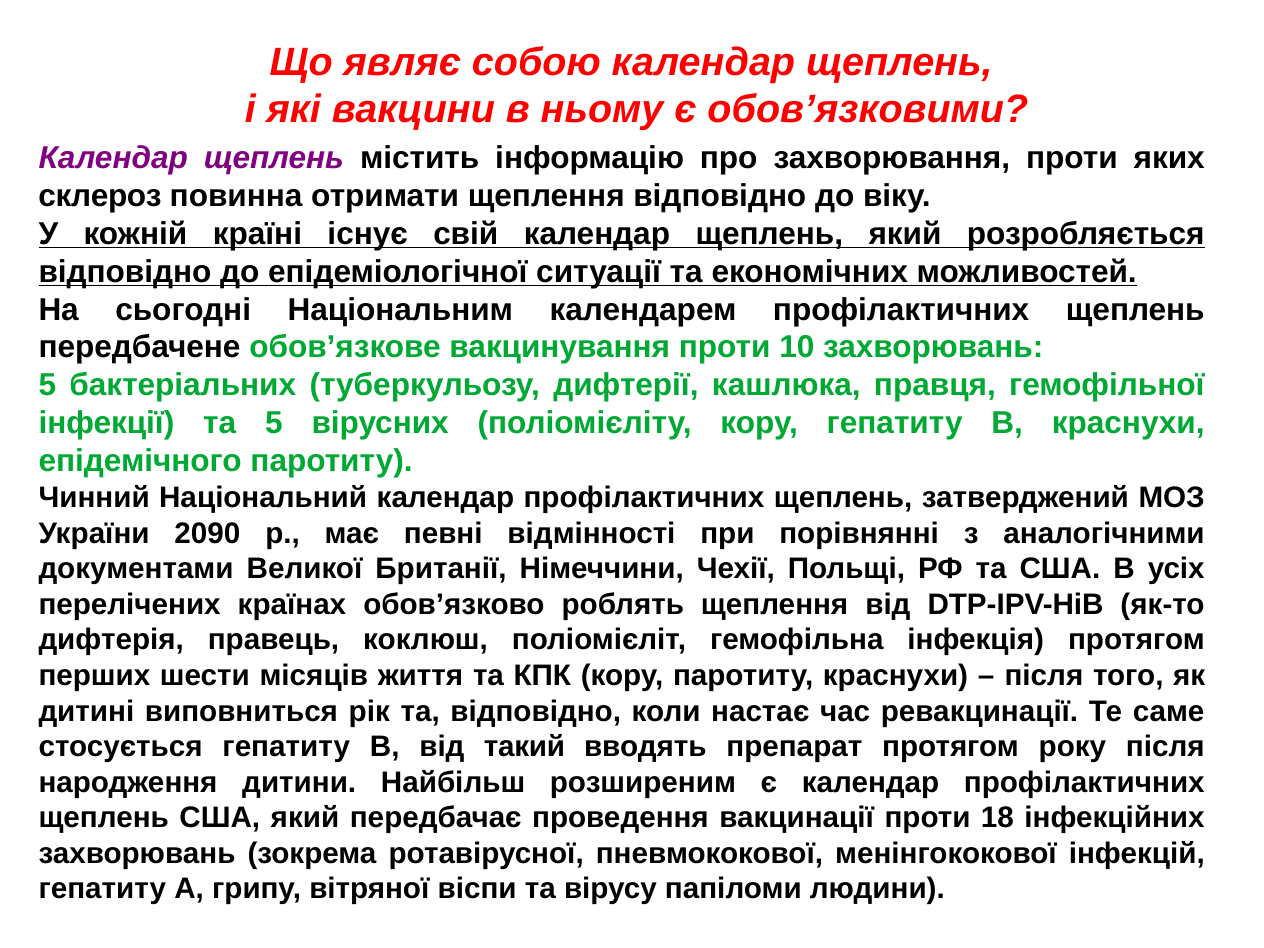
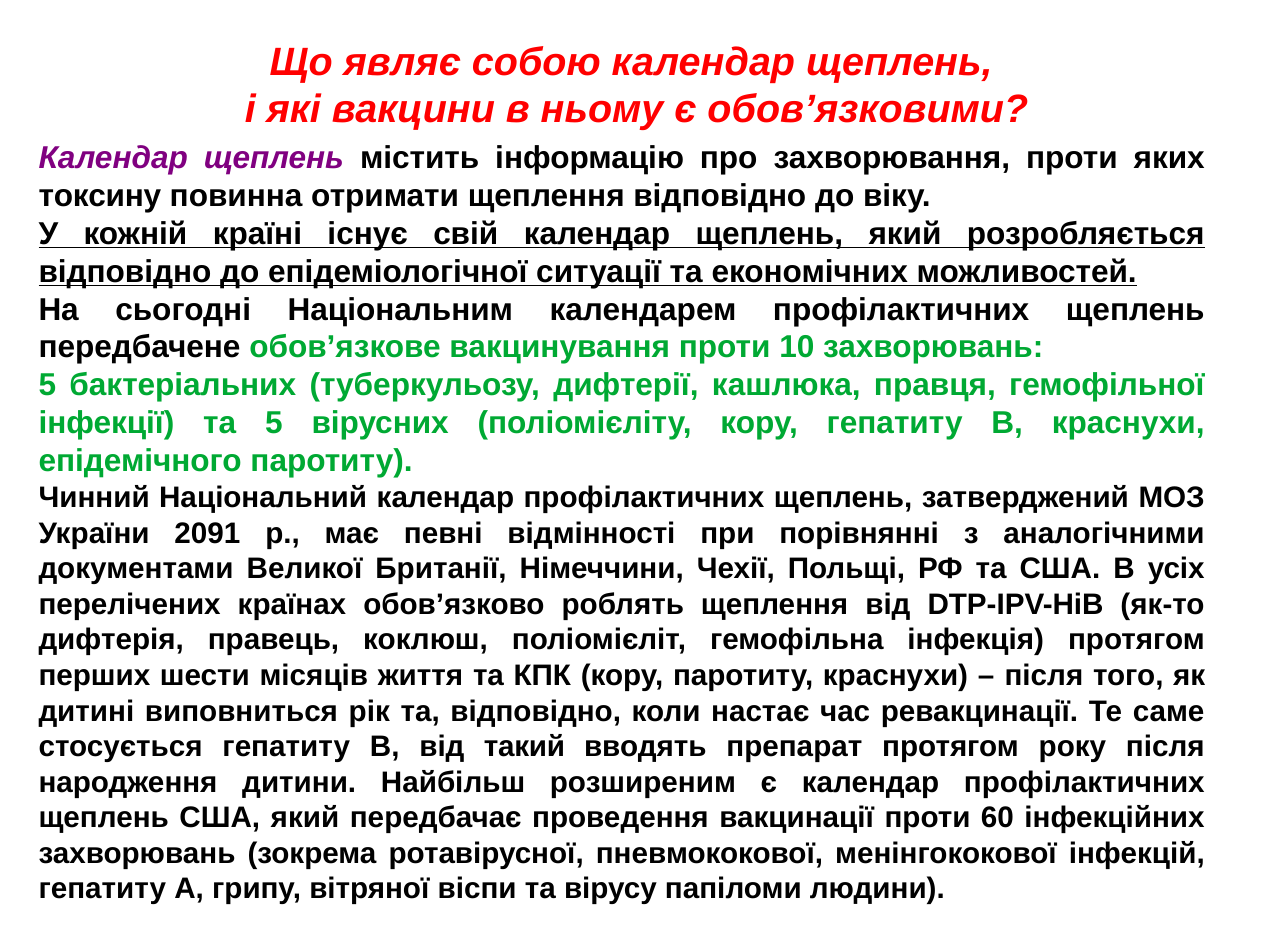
склероз: склероз -> токсину (100, 196)
2090: 2090 -> 2091 (207, 533)
18: 18 -> 60 (997, 818)
